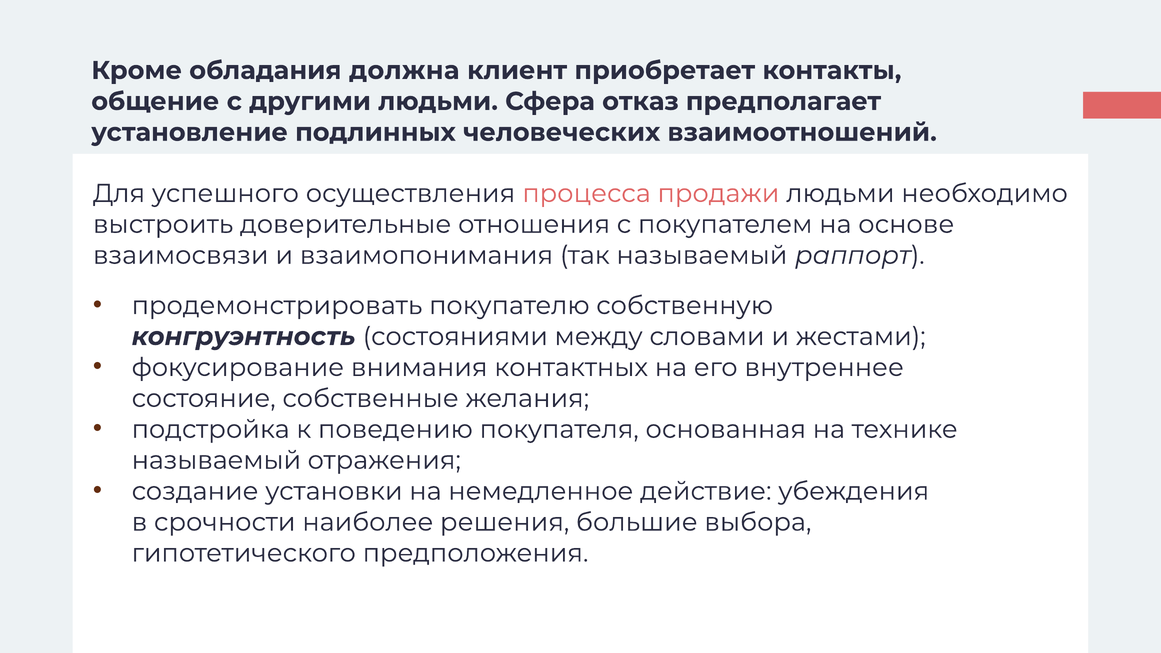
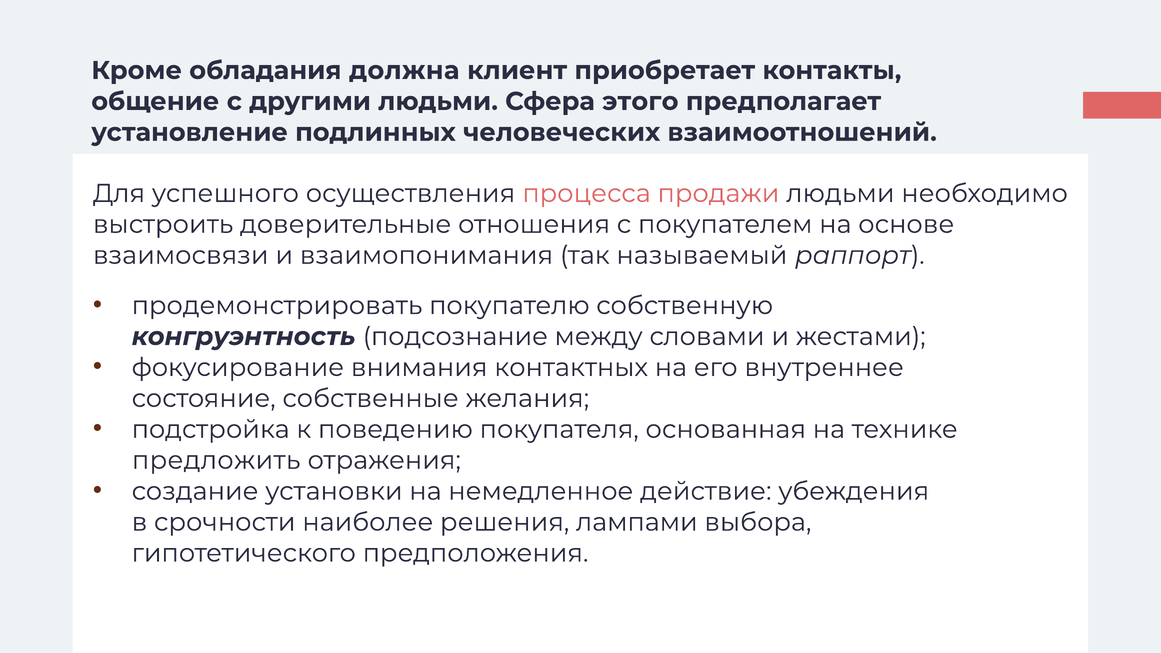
отказ: отказ -> этого (640, 101)
состояниями: состояниями -> подсознание (455, 337)
называемый: называемый -> предложить (216, 460)
большие: большие -> лампами (637, 522)
